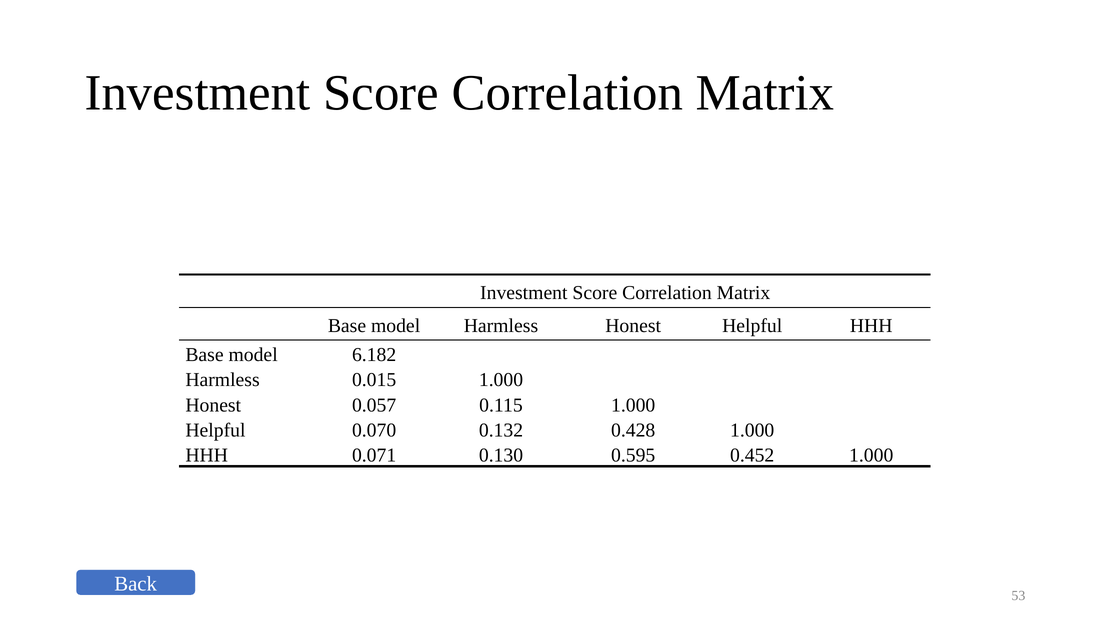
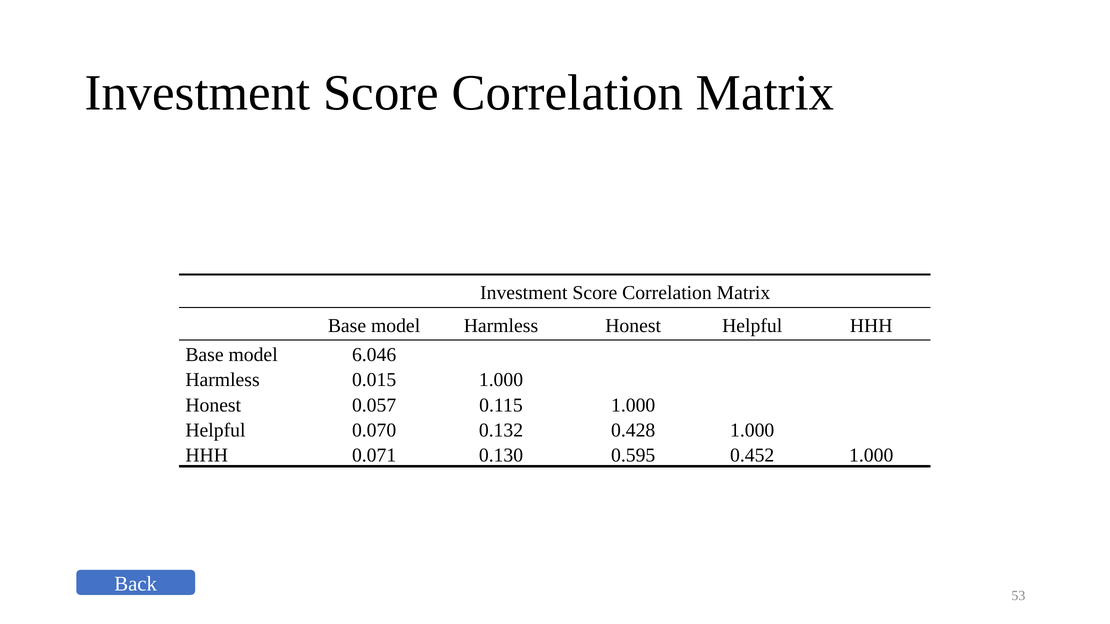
6.182: 6.182 -> 6.046 (374, 355)
